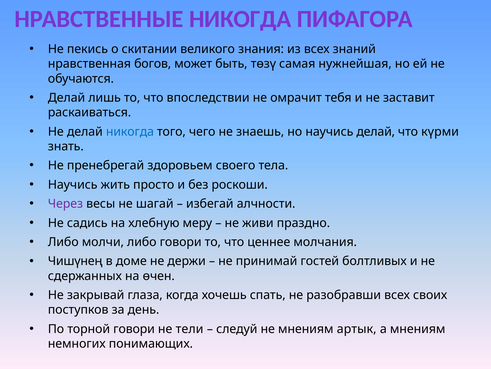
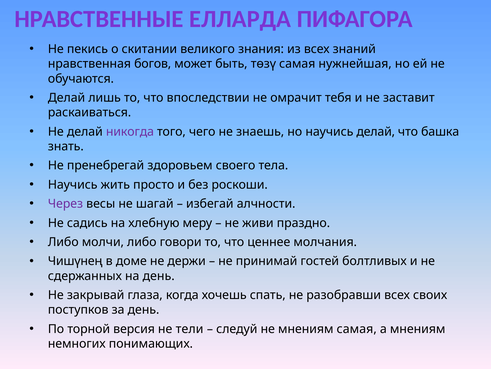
НРАВСТВЕННЫЕ НИКОГДА: НИКОГДА -> ЕЛЛАРДА (240, 19)
никогда colour: blue -> purple (130, 131)
күрми: күрми -> башка (440, 131)
на өчен: өчен -> день (159, 275)
торной говори: говори -> версия (134, 328)
мнениям артык: артык -> самая (357, 328)
